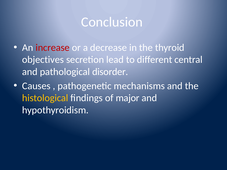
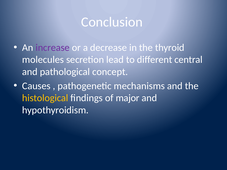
increase colour: red -> purple (53, 48)
objectives: objectives -> molecules (43, 60)
disorder: disorder -> concept (110, 72)
